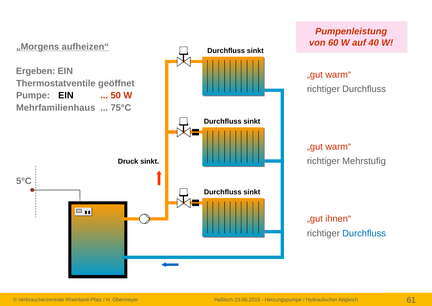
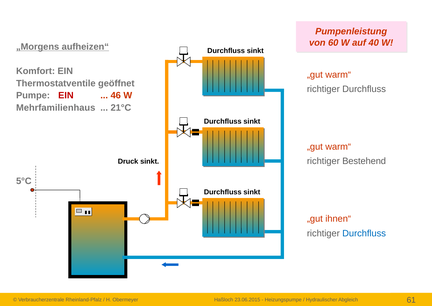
Ergeben: Ergeben -> Komfort (36, 71)
EIN colour: black -> red (66, 95)
50: 50 -> 46 (116, 95)
75°C: 75°C -> 21°C (121, 108)
Mehrstufig: Mehrstufig -> Bestehend (364, 161)
